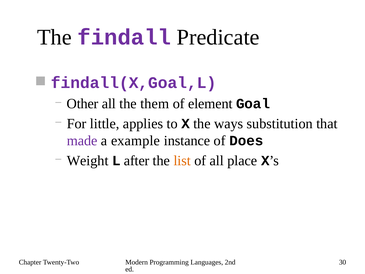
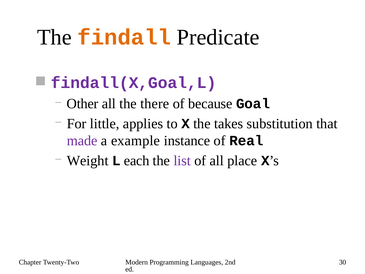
findall colour: purple -> orange (124, 37)
them: them -> there (155, 104)
element: element -> because (210, 104)
ways: ways -> takes (229, 124)
Does: Does -> Real (246, 141)
after: after -> each (137, 160)
list colour: orange -> purple (182, 160)
